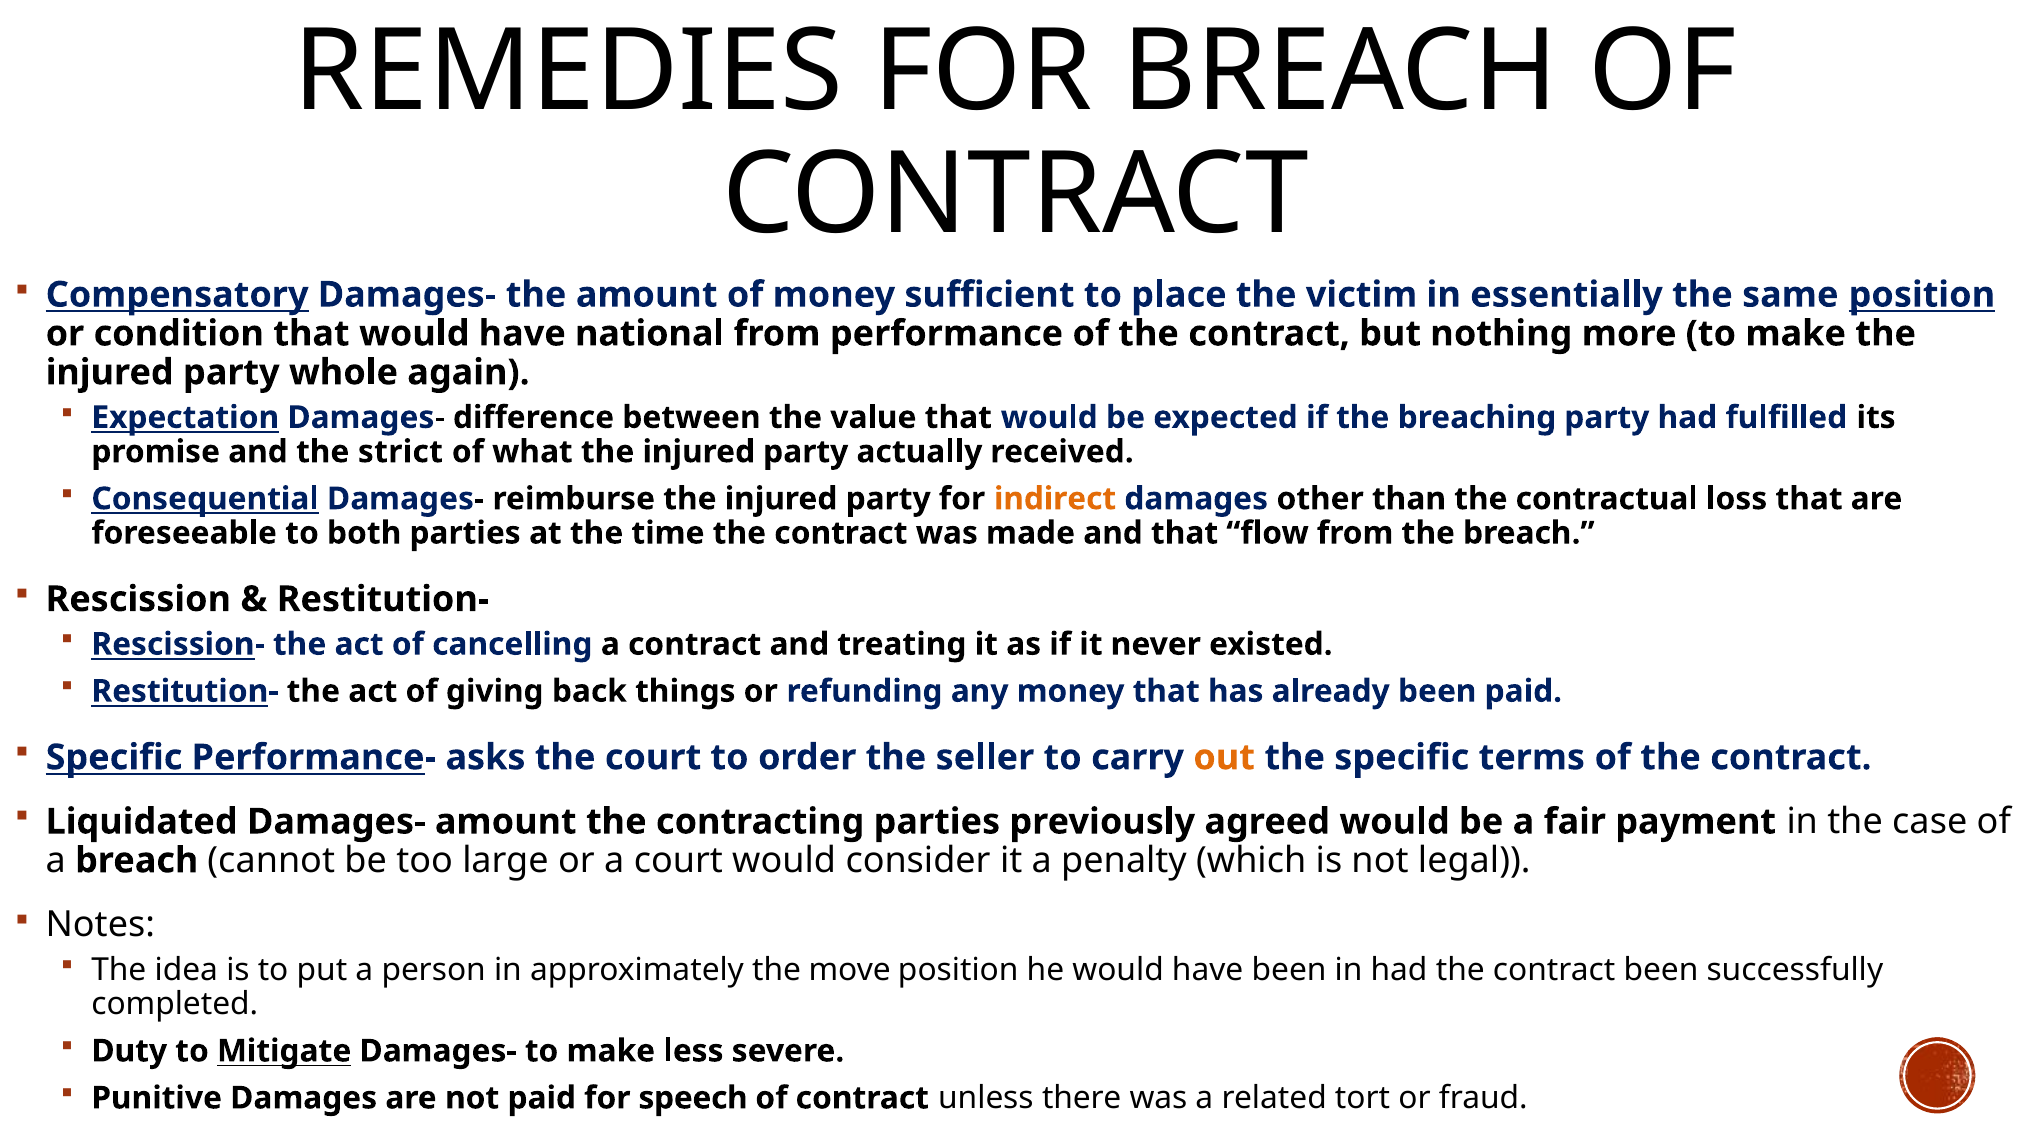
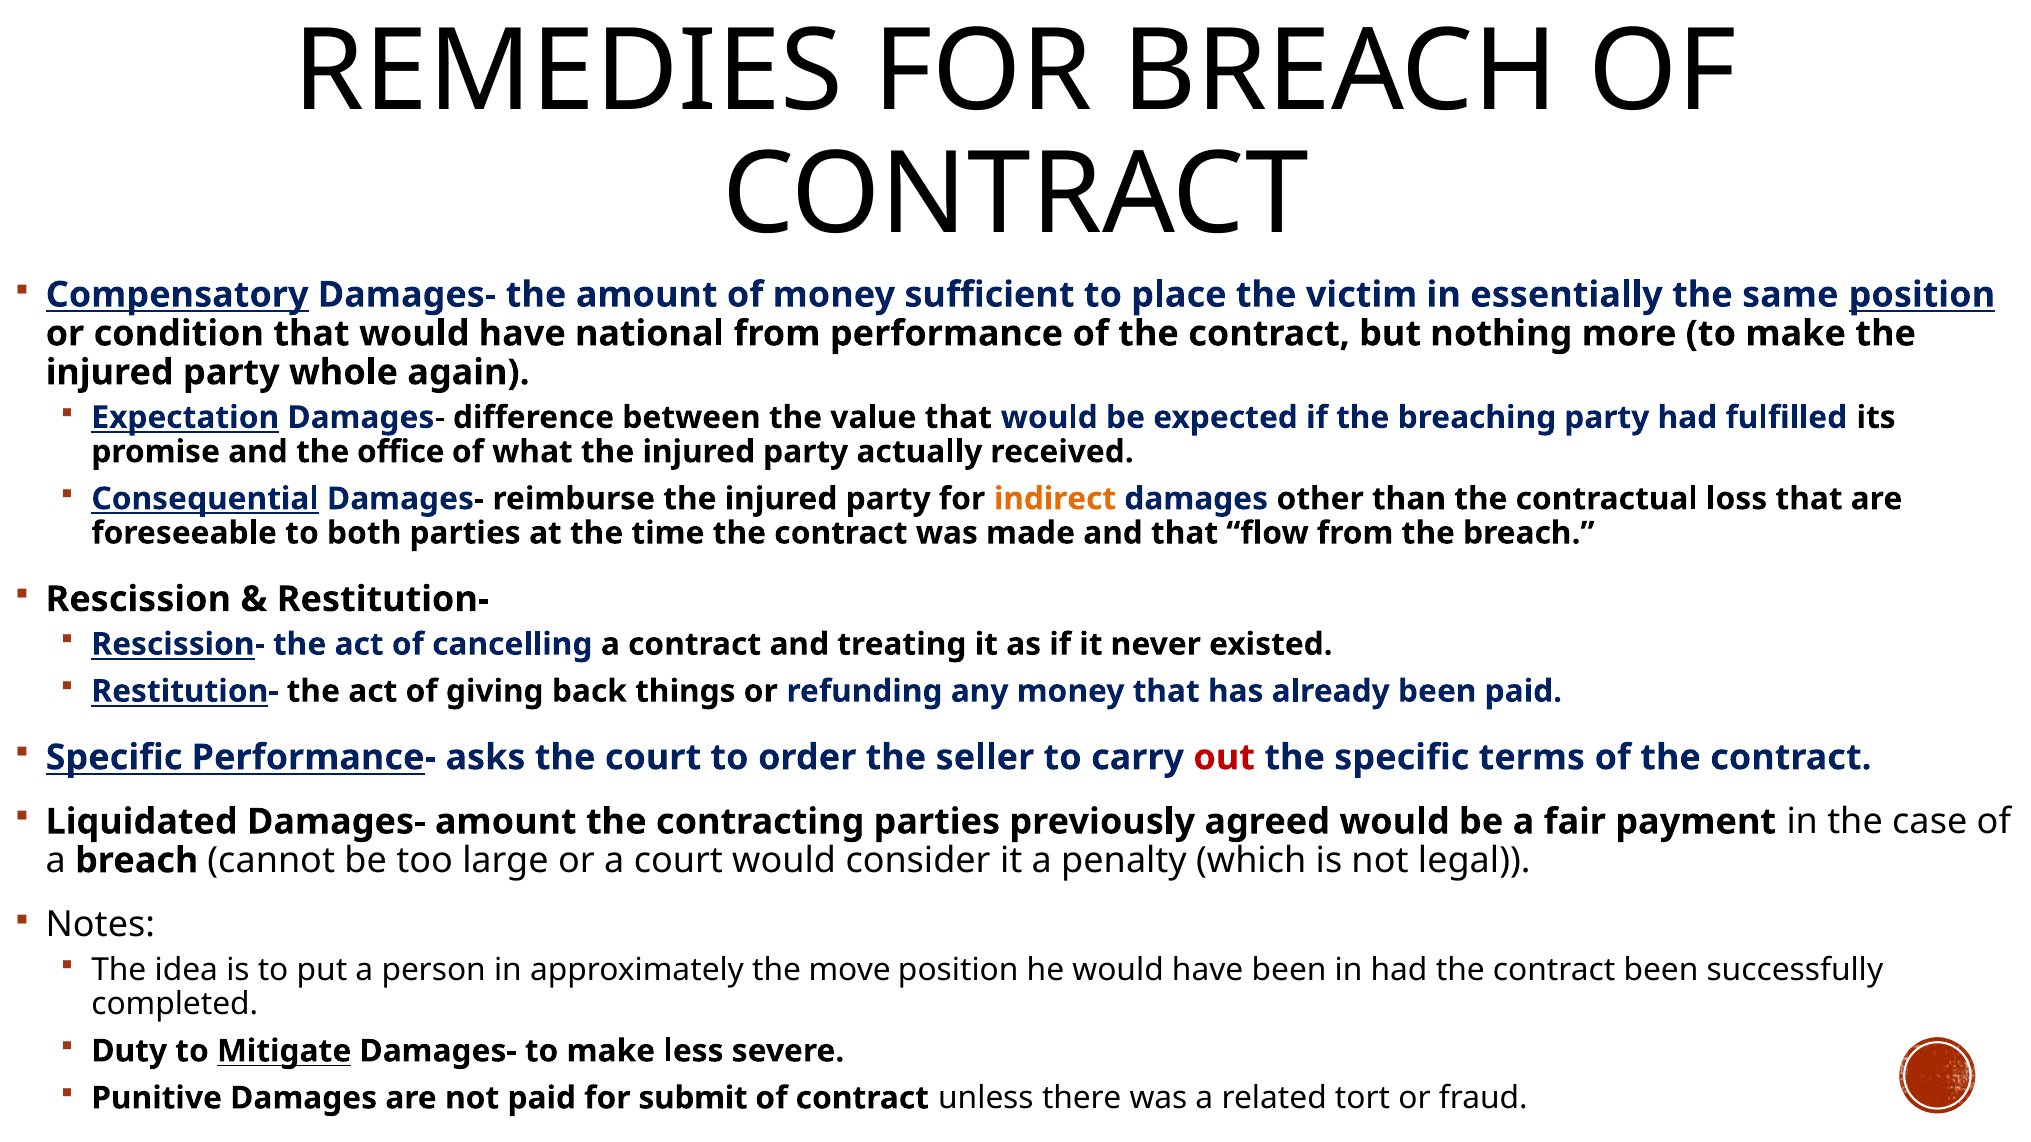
strict: strict -> office (401, 452)
out colour: orange -> red (1224, 758)
speech: speech -> submit (693, 1098)
